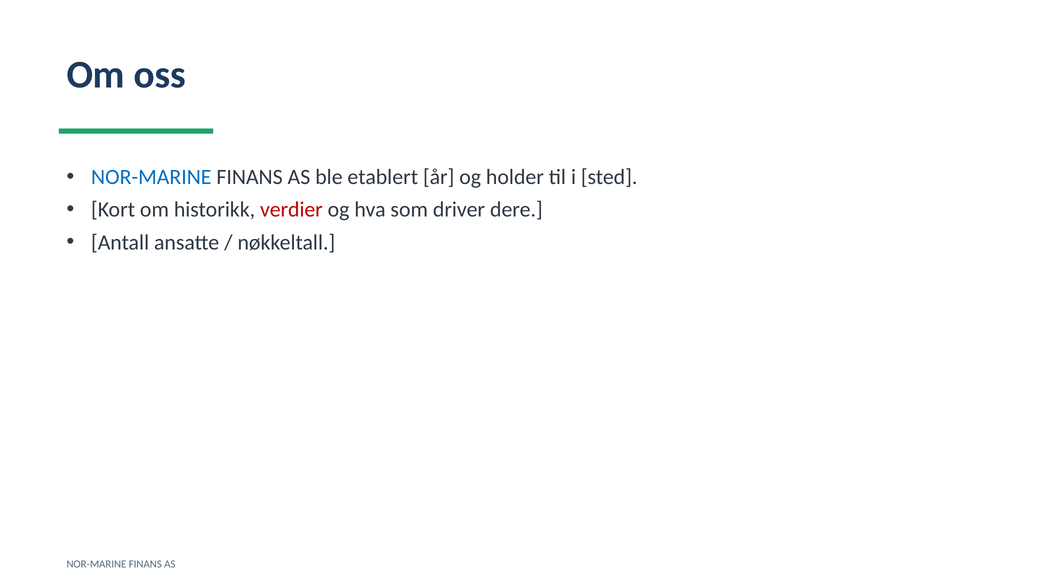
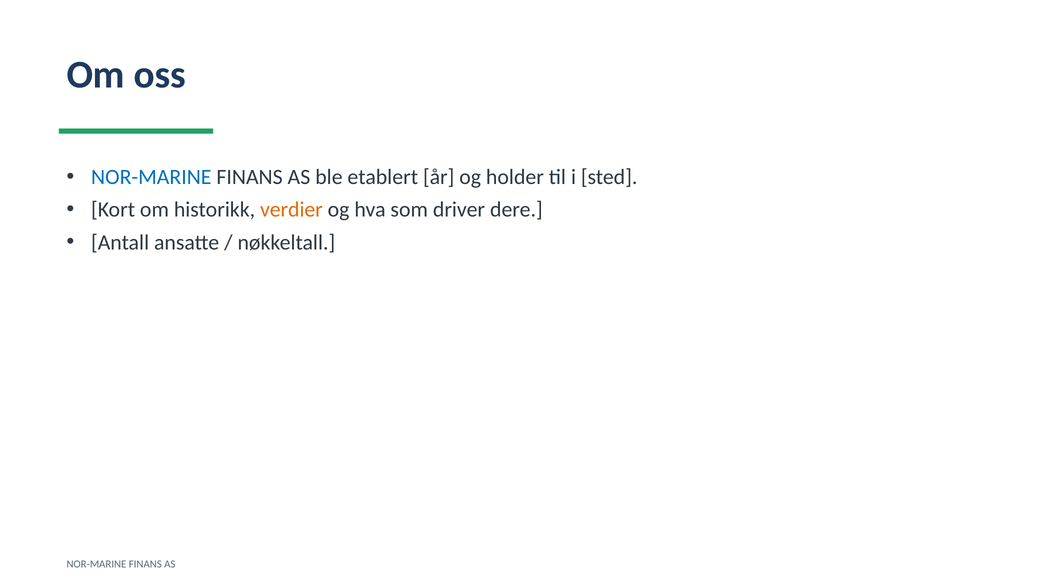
verdier colour: red -> orange (291, 210)
